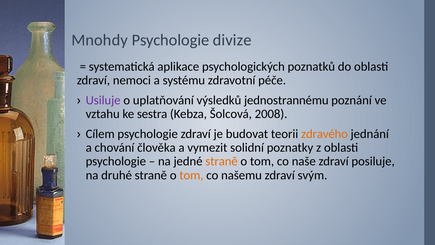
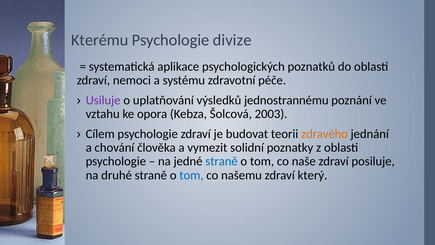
Mnohdy: Mnohdy -> Kterému (100, 40)
sestra: sestra -> opora (152, 114)
2008: 2008 -> 2003 (271, 114)
straně colour: orange -> blue (222, 161)
tom colour: orange -> blue (191, 175)
svým: svým -> který (312, 175)
